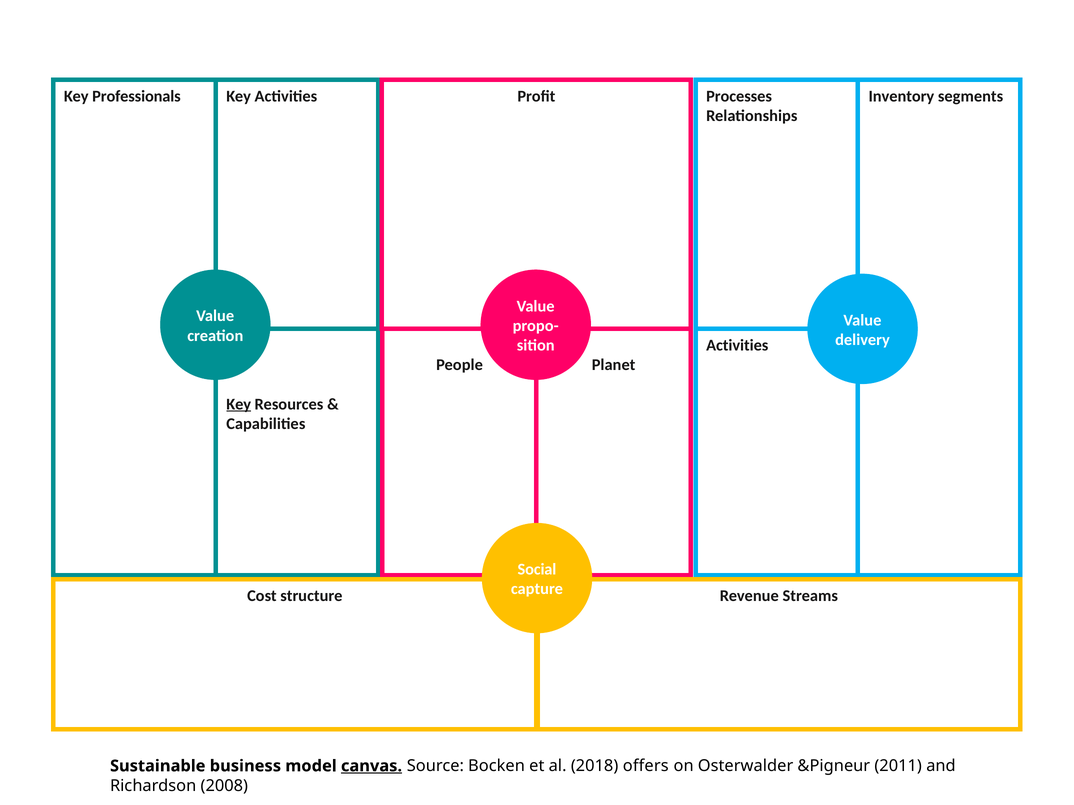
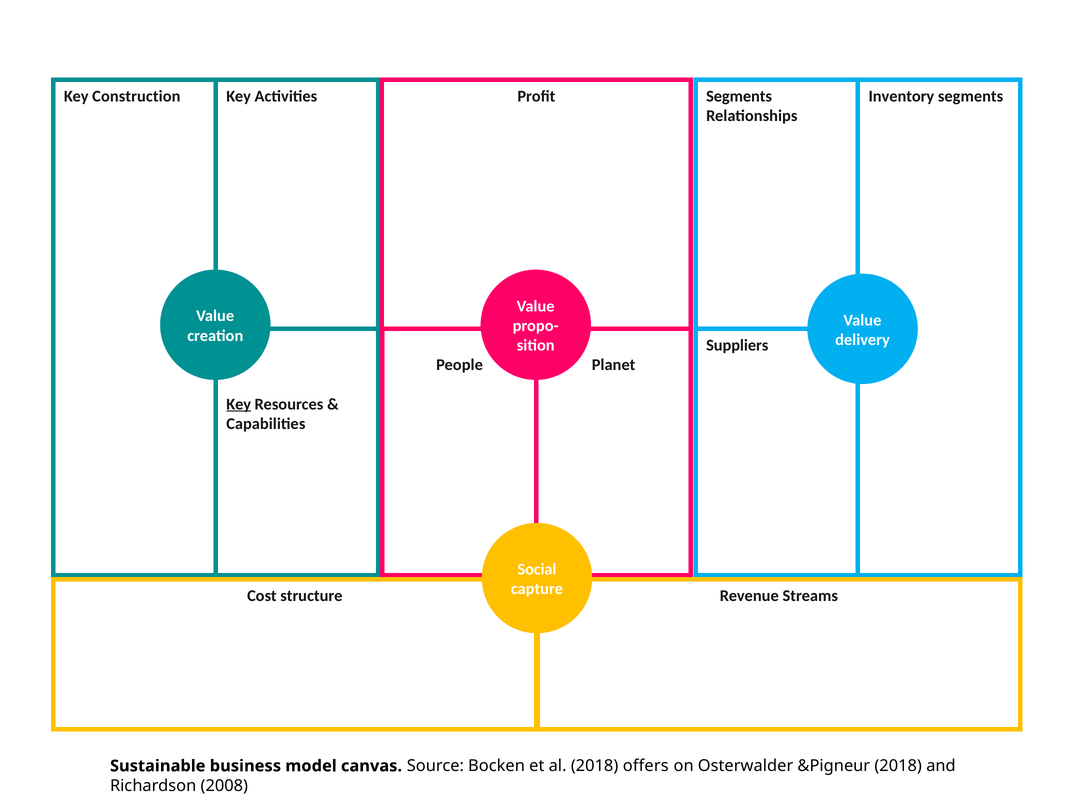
Processes: Processes -> Segments (739, 96)
Professionals: Professionals -> Construction (136, 96)
Activities: Activities -> Suppliers (737, 345)
canvas underline: present -> none (371, 766)
&Pigneur 2011: 2011 -> 2018 (898, 766)
